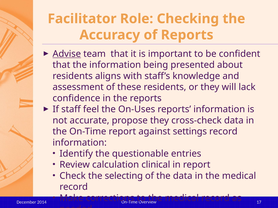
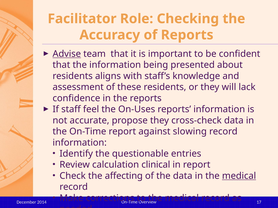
settings: settings -> slowing (190, 132)
selecting: selecting -> affecting (124, 176)
medical underline: none -> present (239, 176)
